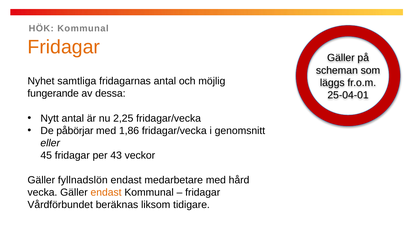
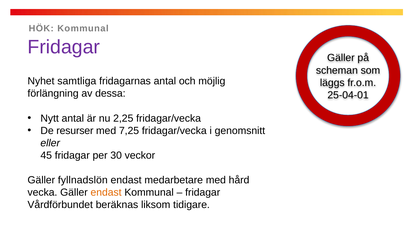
Fridagar colour: orange -> purple (64, 47)
fungerande: fungerande -> förlängning (53, 94)
påbörjar: påbörjar -> resurser (75, 131)
1,86: 1,86 -> 7,25 (129, 131)
43: 43 -> 30 (116, 156)
